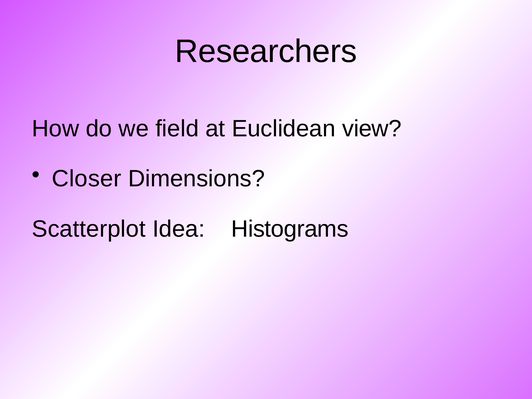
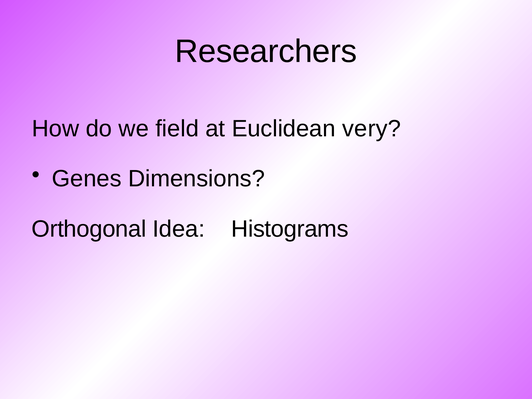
view: view -> very (372, 129)
Closer: Closer -> Genes (87, 179)
Scatterplot: Scatterplot -> Orthogonal (89, 229)
